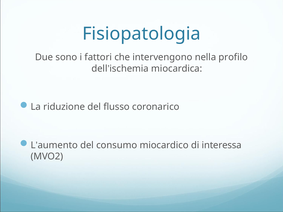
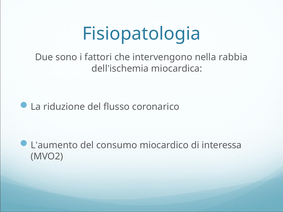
profilo: profilo -> rabbia (233, 57)
